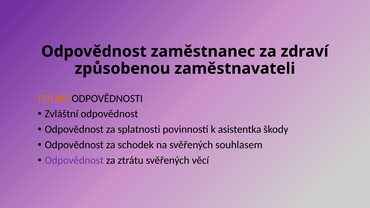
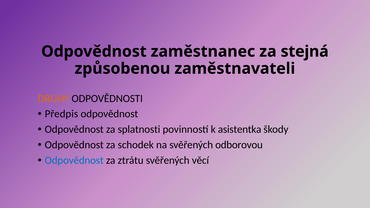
zdraví: zdraví -> stejná (305, 51)
Zvláštní: Zvláštní -> Předpis (61, 114)
souhlasem: souhlasem -> odborovou (239, 145)
Odpovědnost colour: purple -> blue (74, 160)
